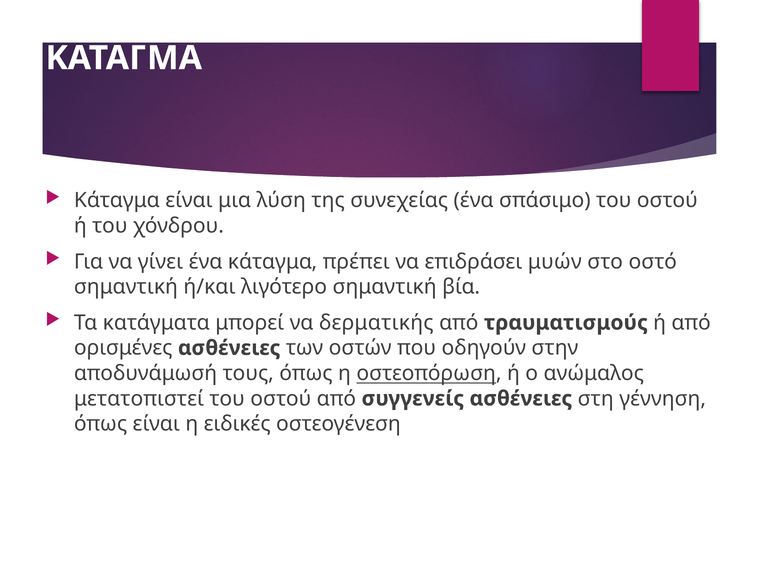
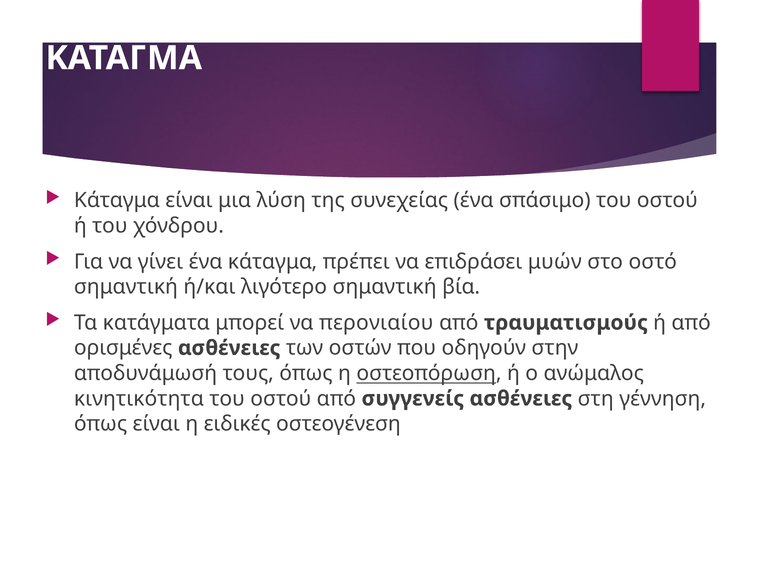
δερματικής: δερματικής -> περονιαίου (376, 323)
μετατοπιστεί: μετατοπιστεί -> κινητικότητα (139, 399)
